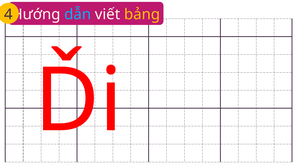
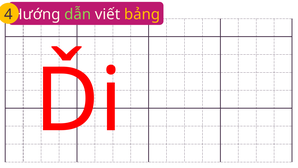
dẫn colour: light blue -> light green (78, 14)
